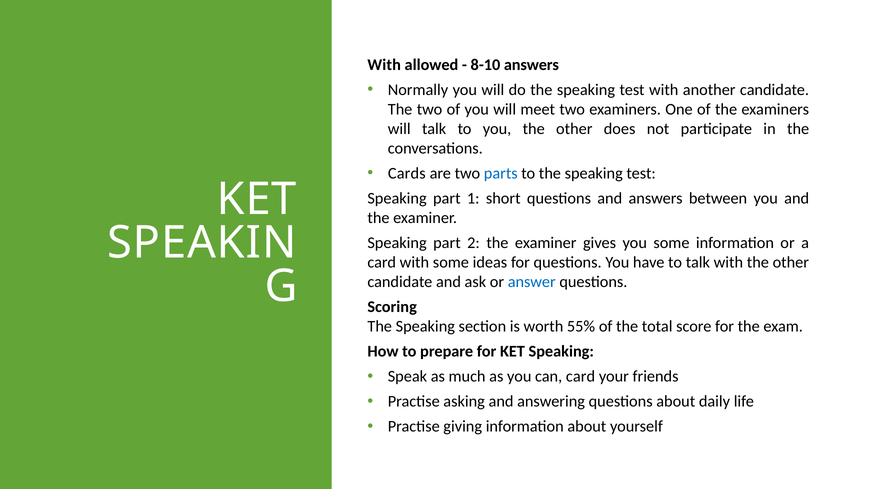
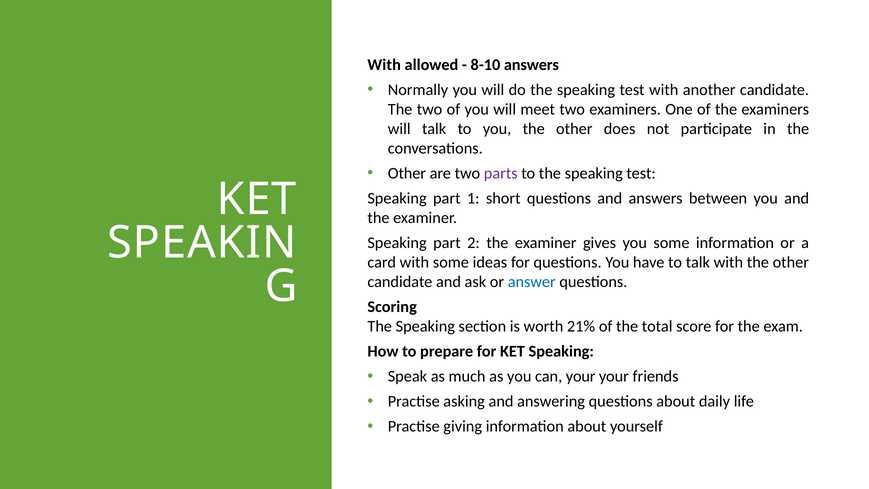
Cards: Cards -> Other (407, 173)
parts colour: blue -> purple (501, 173)
55%: 55% -> 21% (581, 326)
can card: card -> your (581, 376)
